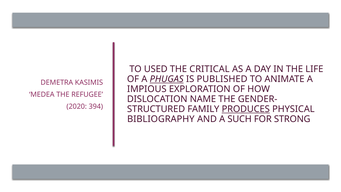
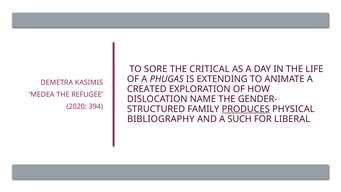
USED: USED -> SORE (156, 69)
PHUGAS underline: present -> none (167, 79)
PUBLISHED: PUBLISHED -> EXTENDING (222, 79)
IMPIOUS: IMPIOUS -> CREATED (147, 89)
STRONG: STRONG -> LIBERAL (292, 119)
